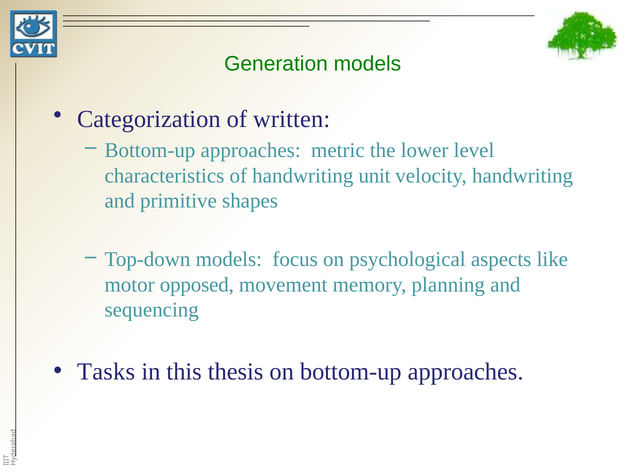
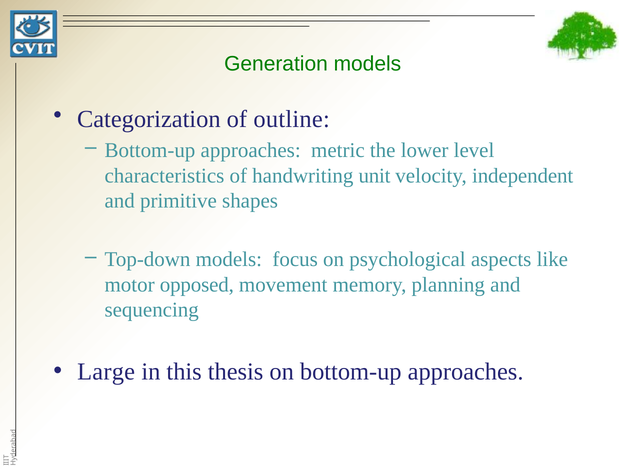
written: written -> outline (292, 119)
velocity handwriting: handwriting -> independent (523, 176)
Tasks: Tasks -> Large (106, 371)
